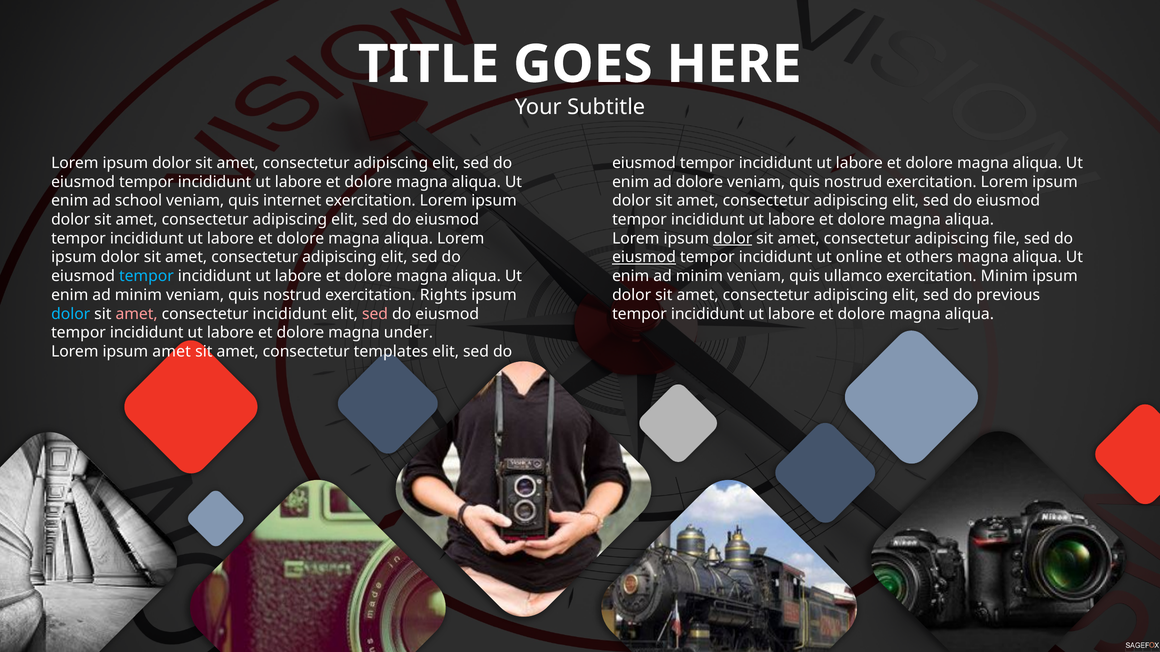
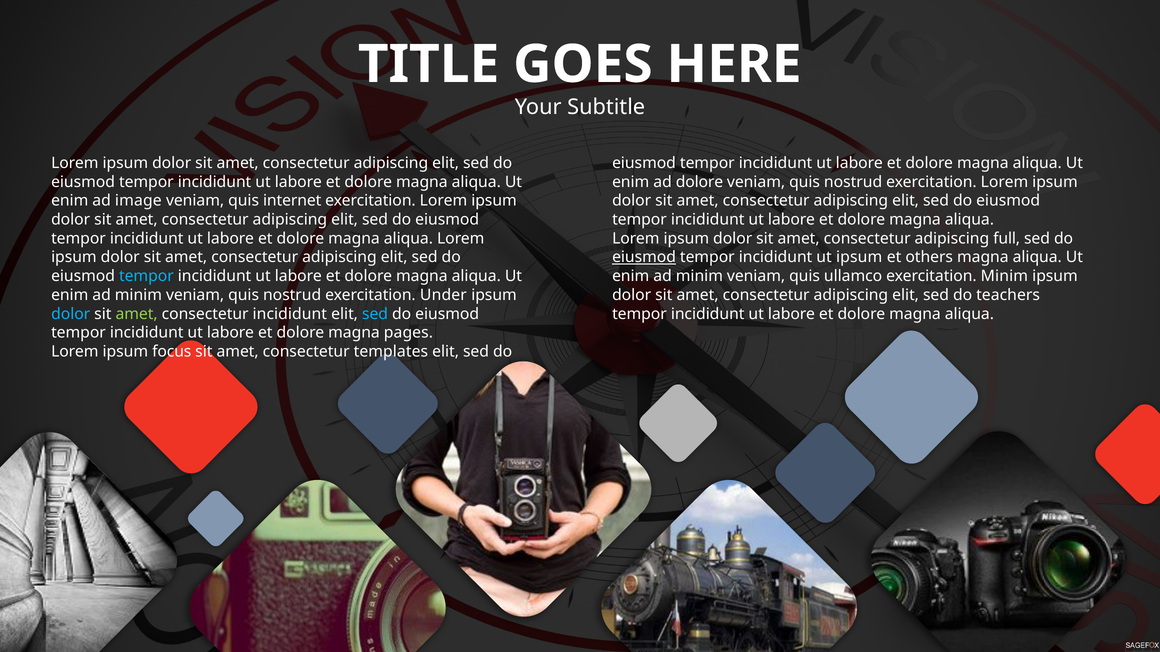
school: school -> image (138, 201)
dolor underline: present -> none (733, 239)
file: file -> full (1007, 239)
ut online: online -> ipsum (859, 257)
Rights: Rights -> Under (443, 295)
previous: previous -> teachers (1008, 295)
amet colour: pink -> light green (137, 314)
sed colour: pink -> light blue (375, 314)
under: under -> pages (408, 333)
ipsum amet: amet -> focus (172, 352)
